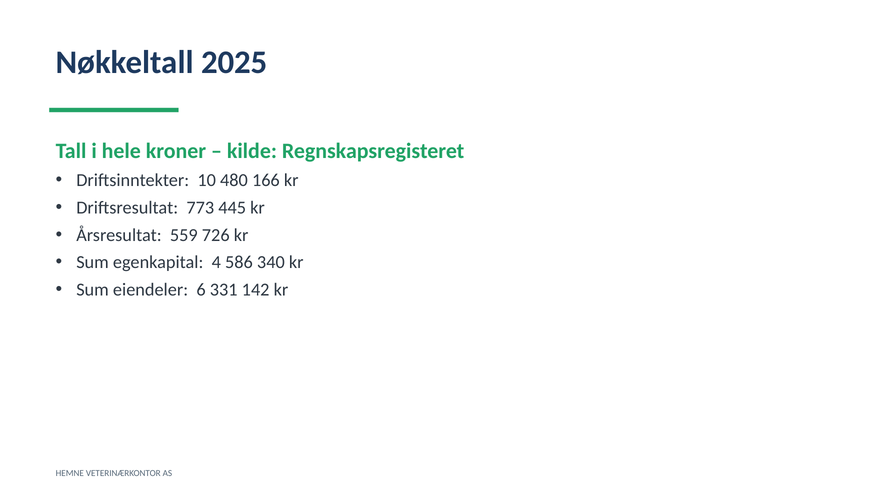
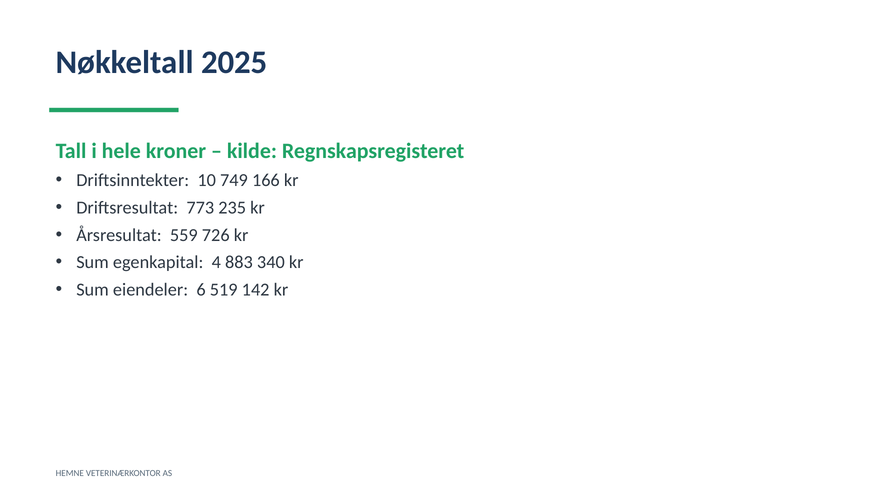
480: 480 -> 749 (234, 180)
445: 445 -> 235 (232, 208)
586: 586 -> 883 (239, 262)
331: 331 -> 519 (224, 290)
